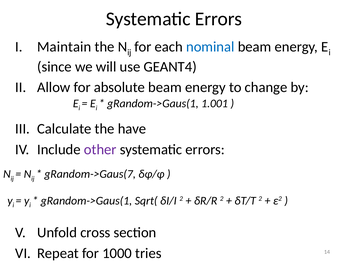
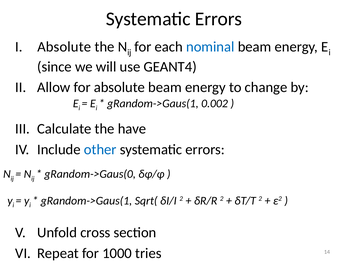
Maintain: Maintain -> Absolute (64, 47)
1.001: 1.001 -> 0.002 (215, 103)
other colour: purple -> blue (100, 149)
gRandom->Gaus(7: gRandom->Gaus(7 -> gRandom->Gaus(0 (90, 173)
